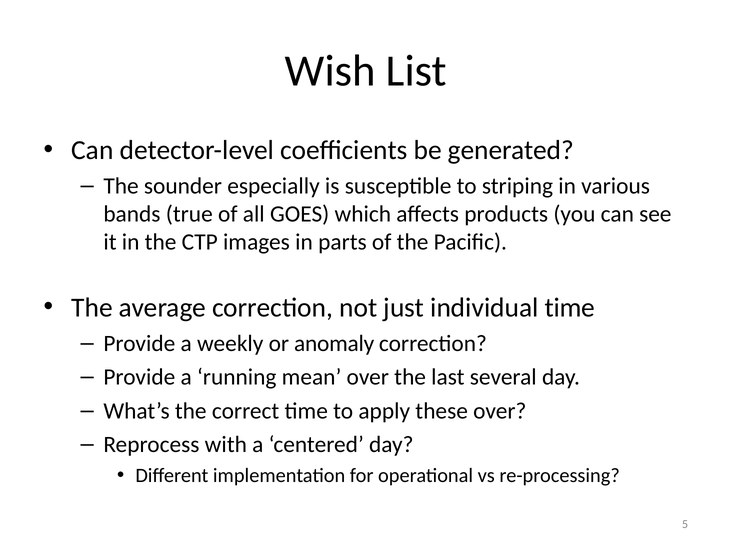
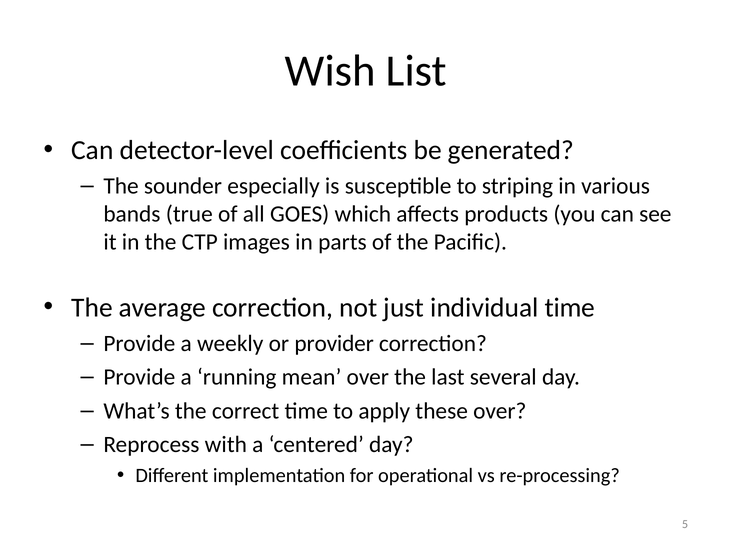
anomaly: anomaly -> provider (334, 343)
